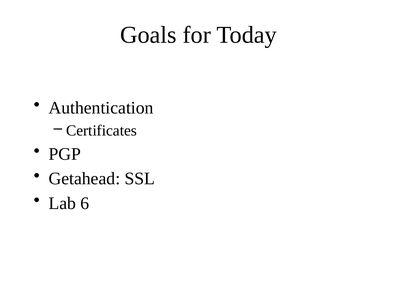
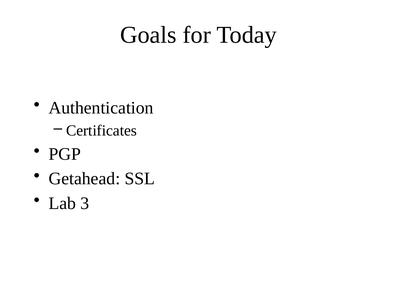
6: 6 -> 3 (85, 204)
